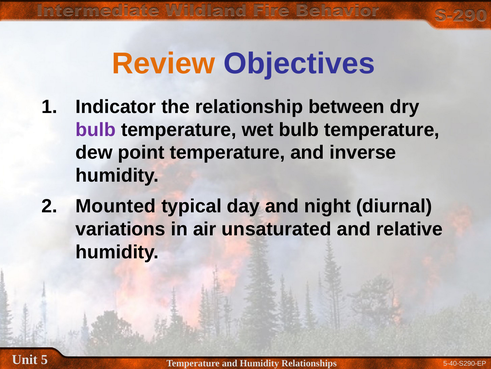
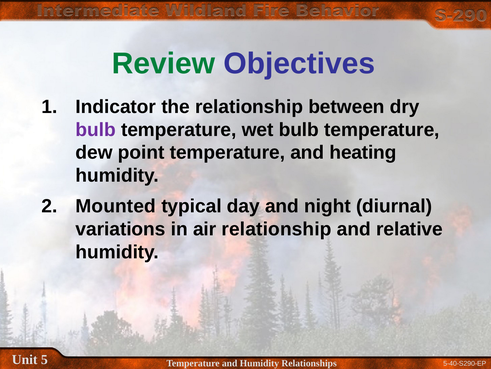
Review colour: orange -> green (163, 63)
inverse: inverse -> heating (363, 152)
air unsaturated: unsaturated -> relationship (277, 229)
